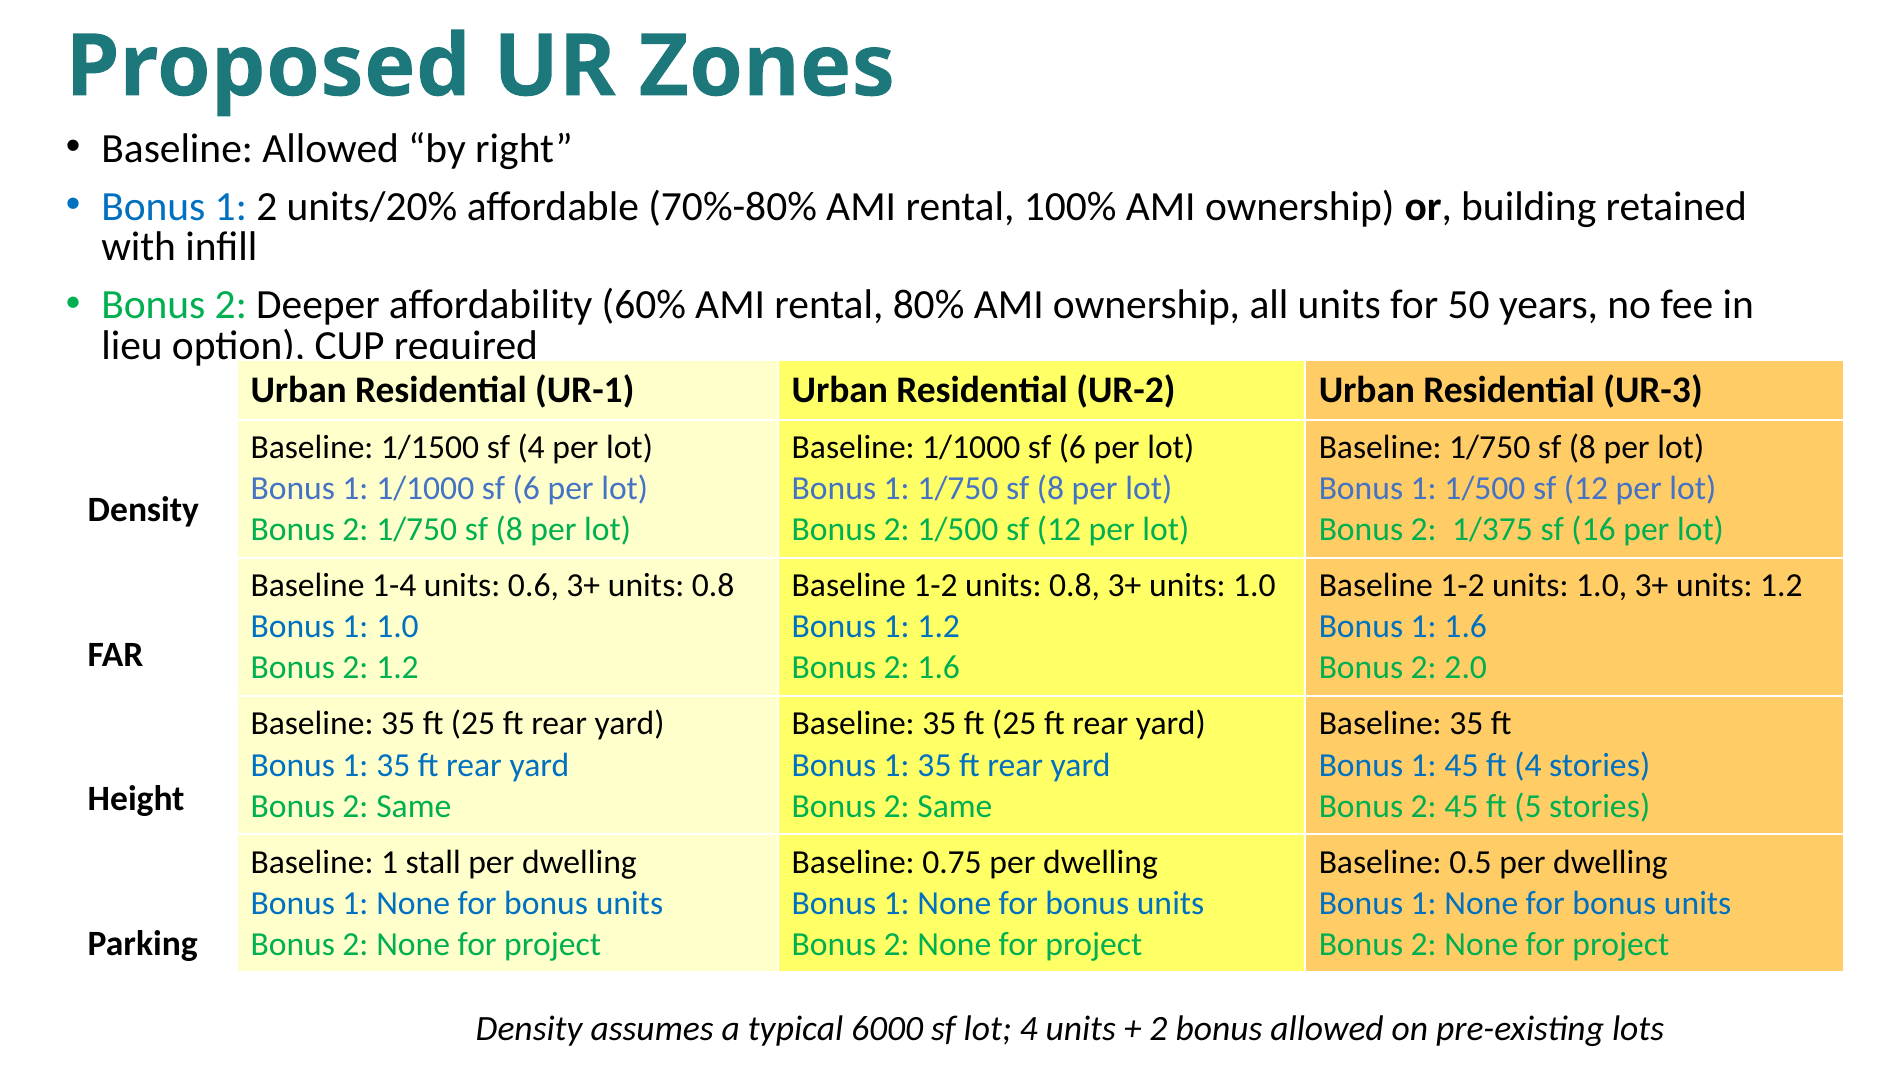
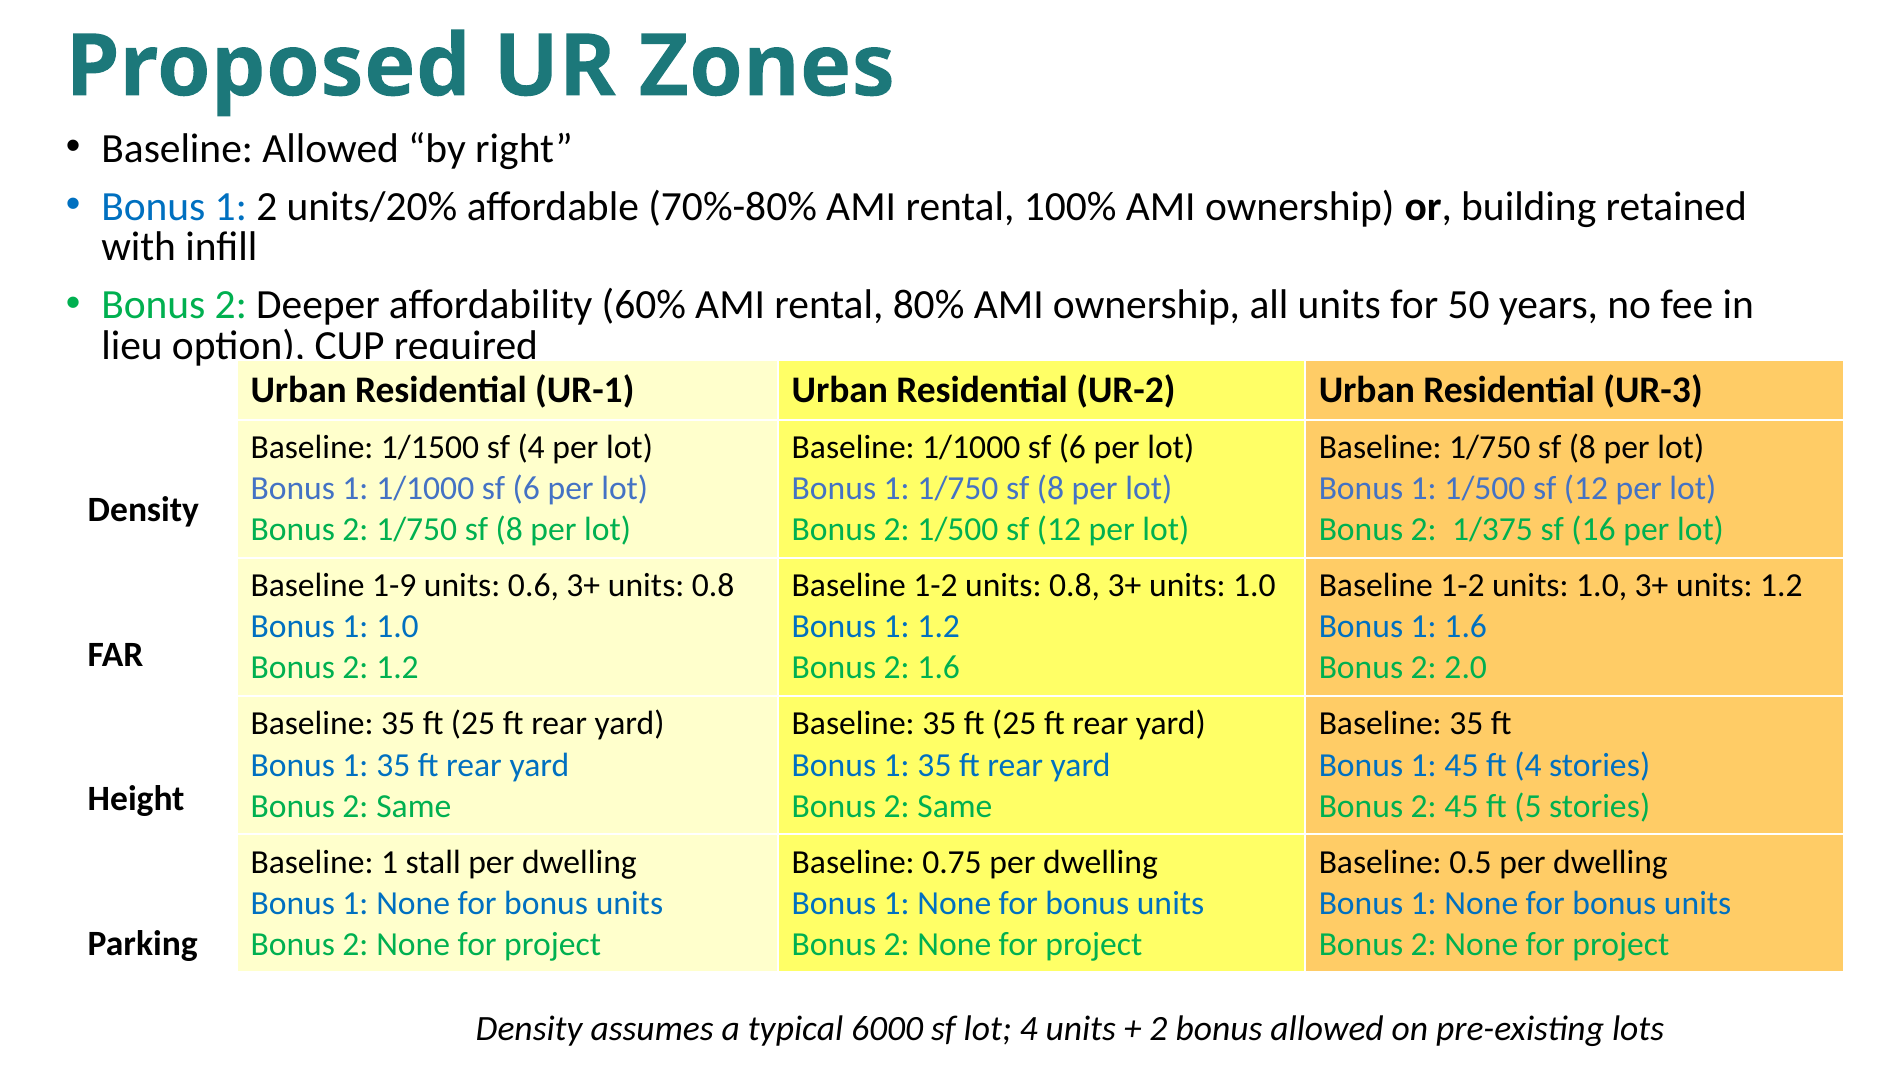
1-4: 1-4 -> 1-9 (394, 585)
